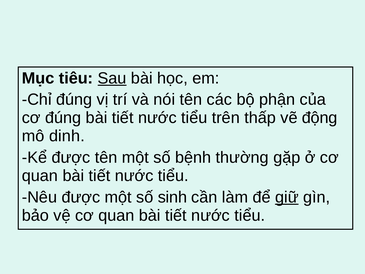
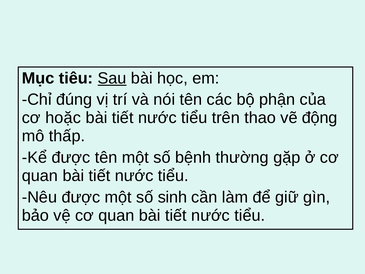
cơ đúng: đúng -> hoặc (63, 118)
thấp: thấp -> thao (260, 118)
dinh: dinh -> thấp (67, 136)
giữ underline: present -> none (287, 197)
